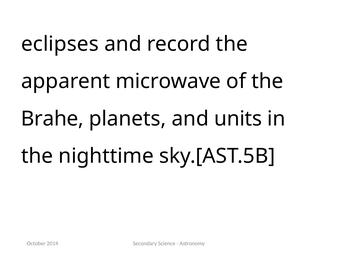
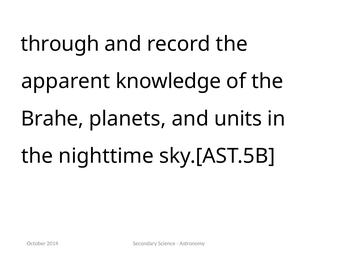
eclipses: eclipses -> through (60, 44)
microwave: microwave -> knowledge (168, 81)
